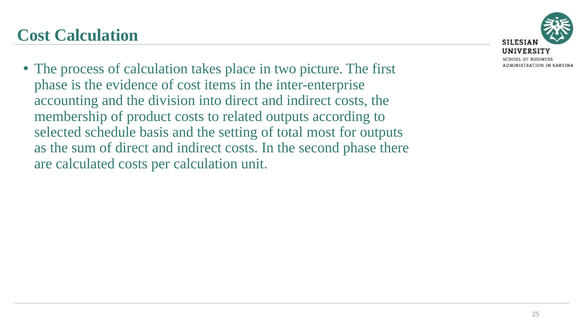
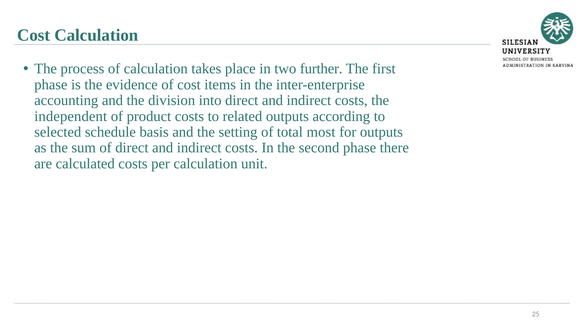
picture: picture -> further (321, 69)
membership: membership -> independent (71, 116)
